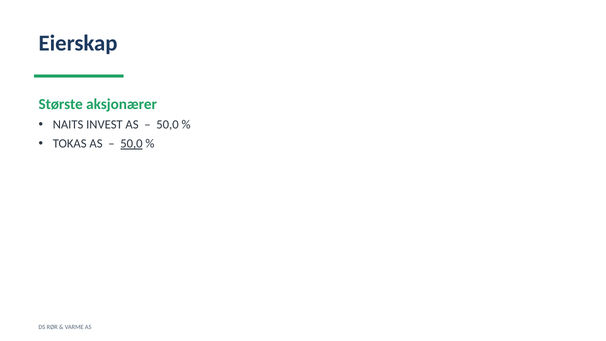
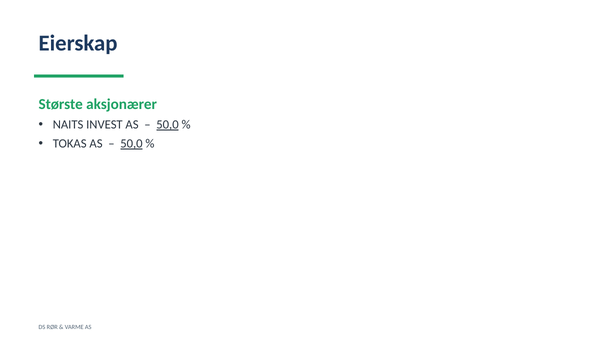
50,0 underline: none -> present (167, 125)
